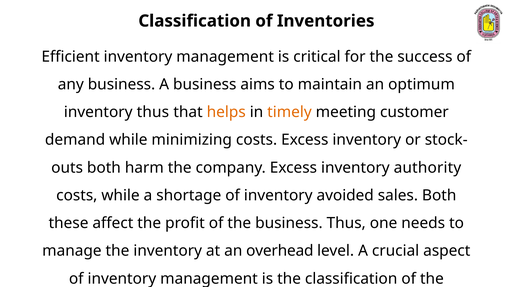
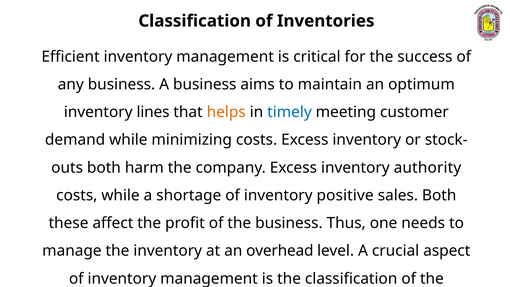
inventory thus: thus -> lines (153, 112)
timely colour: orange -> blue (289, 112)
avoided: avoided -> positive (345, 195)
